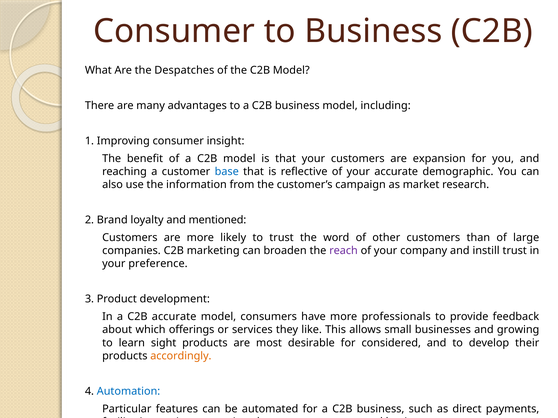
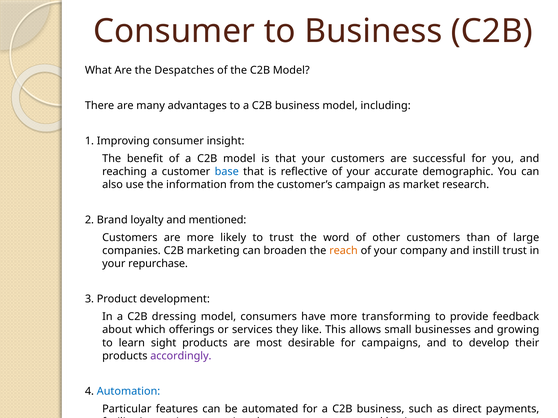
expansion: expansion -> successful (439, 159)
reach colour: purple -> orange (343, 251)
preference: preference -> repurchase (158, 264)
C2B accurate: accurate -> dressing (174, 317)
professionals: professionals -> transforming (396, 317)
considered: considered -> campaigns (391, 343)
accordingly colour: orange -> purple (181, 356)
